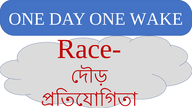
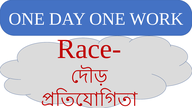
WAKE: WAKE -> WORK (156, 19)
